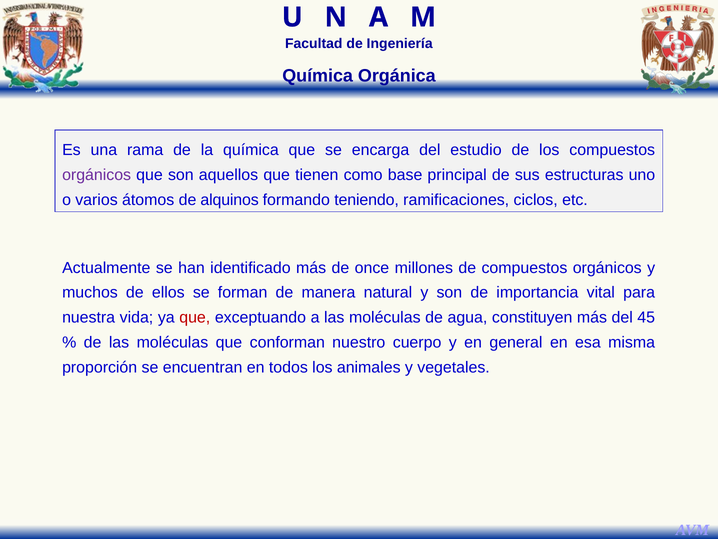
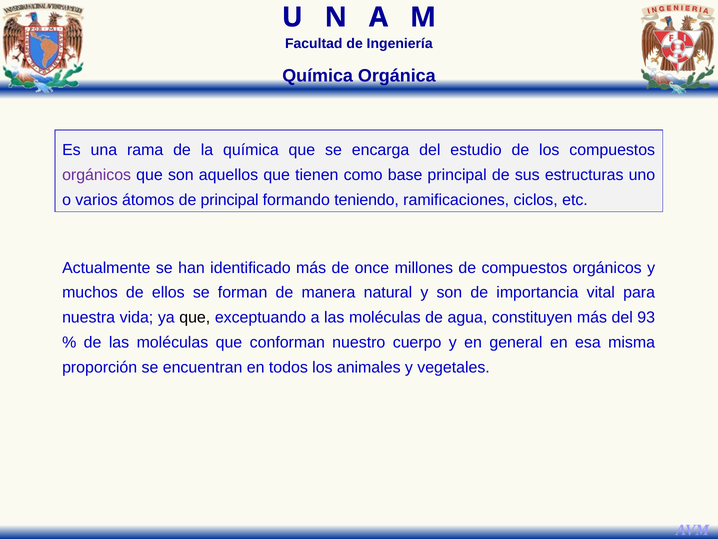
de alquinos: alquinos -> principal (230, 200)
que colour: red -> black (195, 317)
45: 45 -> 93 (646, 317)
